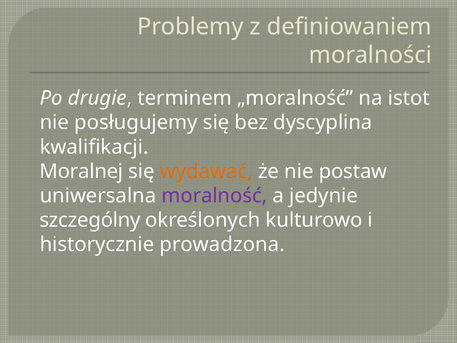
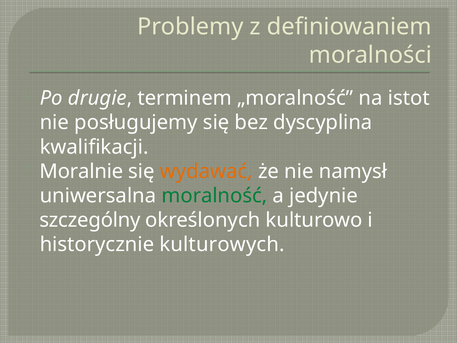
Moralnej: Moralnej -> Moralnie (81, 171)
postaw: postaw -> namysł (353, 171)
moralność colour: purple -> green (214, 196)
prowadzona: prowadzona -> kulturowych (222, 244)
